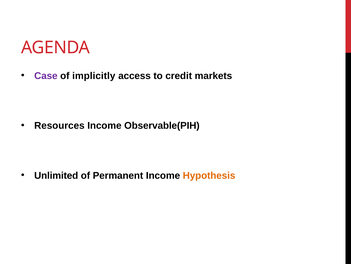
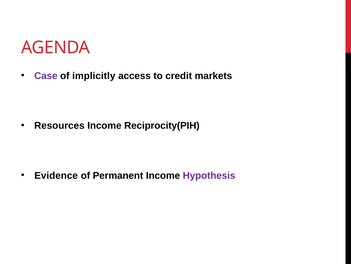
Observable(PIH: Observable(PIH -> Reciprocity(PIH (162, 125)
Unlimited: Unlimited -> Evidence (56, 175)
Hypothesis colour: orange -> purple (209, 175)
